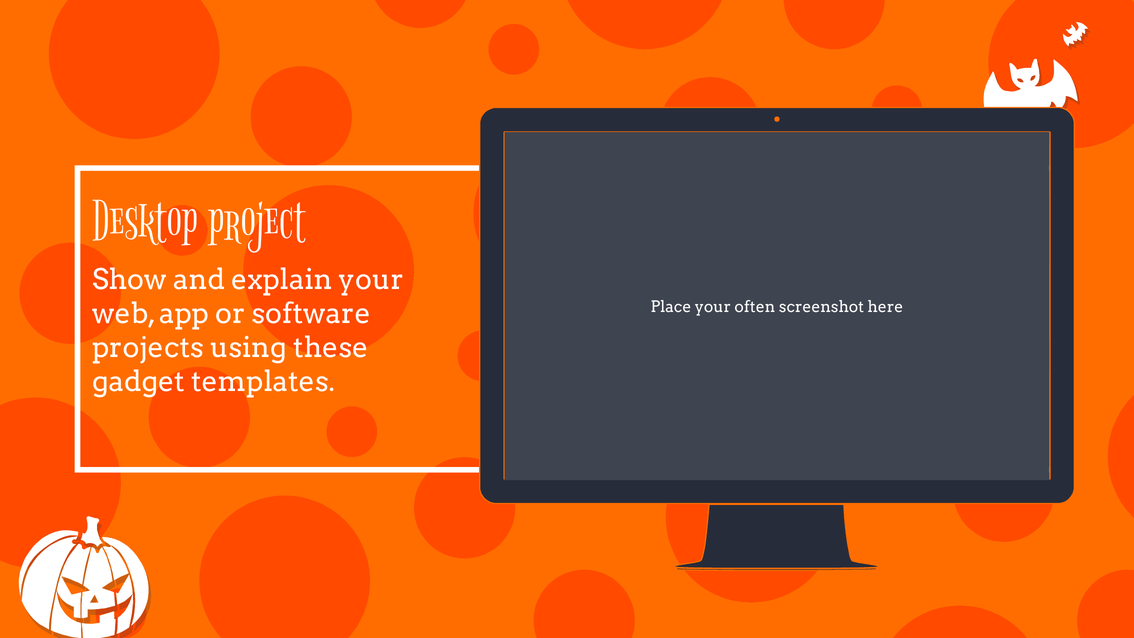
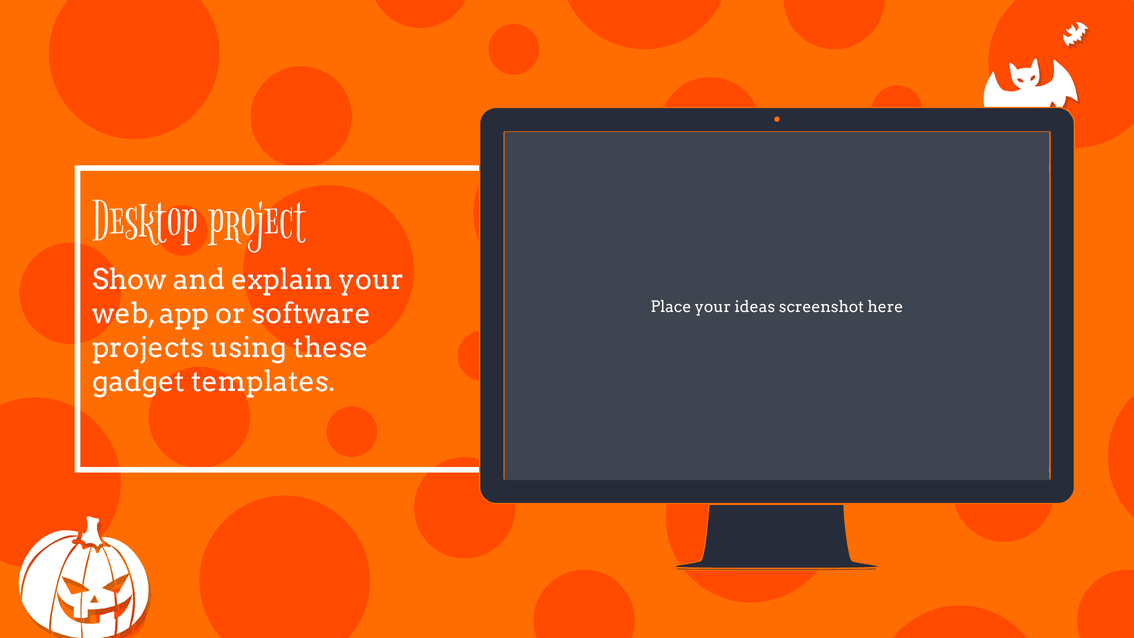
often: often -> ideas (755, 307)
